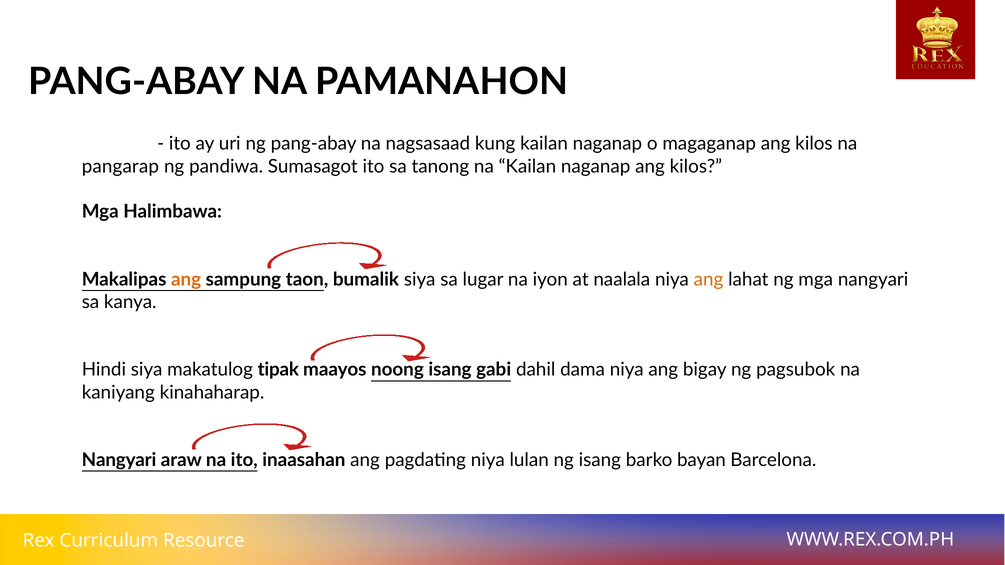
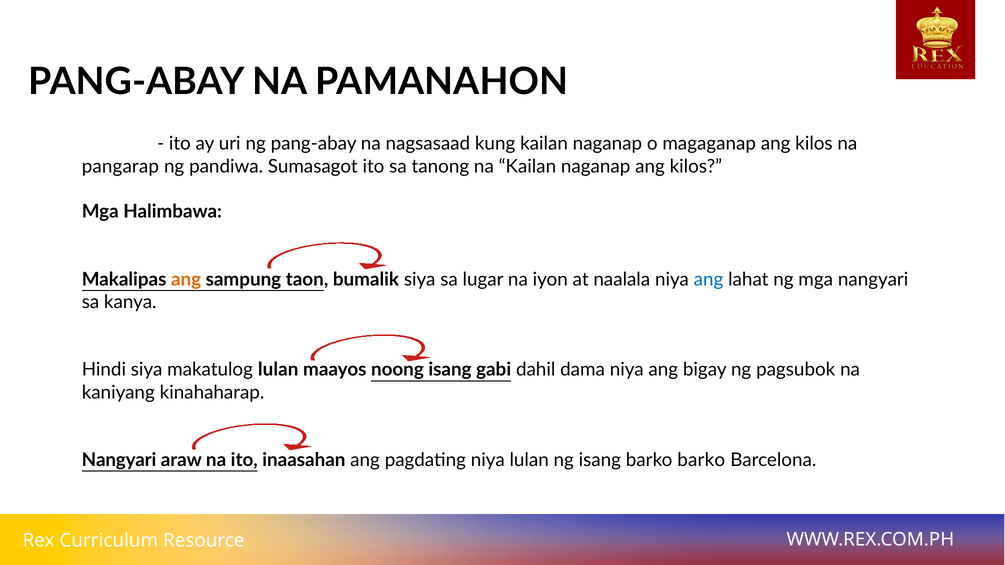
ang colour: orange -> blue (709, 280)
makatulog tipak: tipak -> lulan (278, 370)
barko bayan: bayan -> barko (701, 460)
